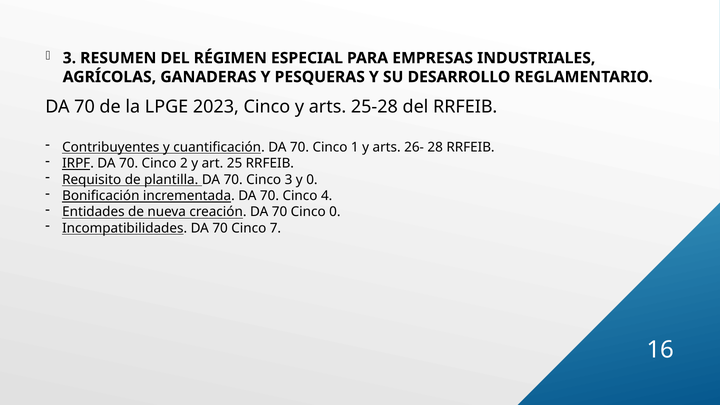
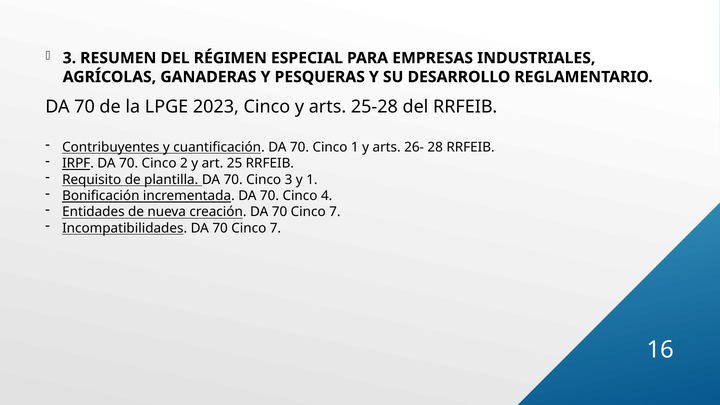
y 0: 0 -> 1 (312, 180)
0: 0 -> 7 (335, 212)
